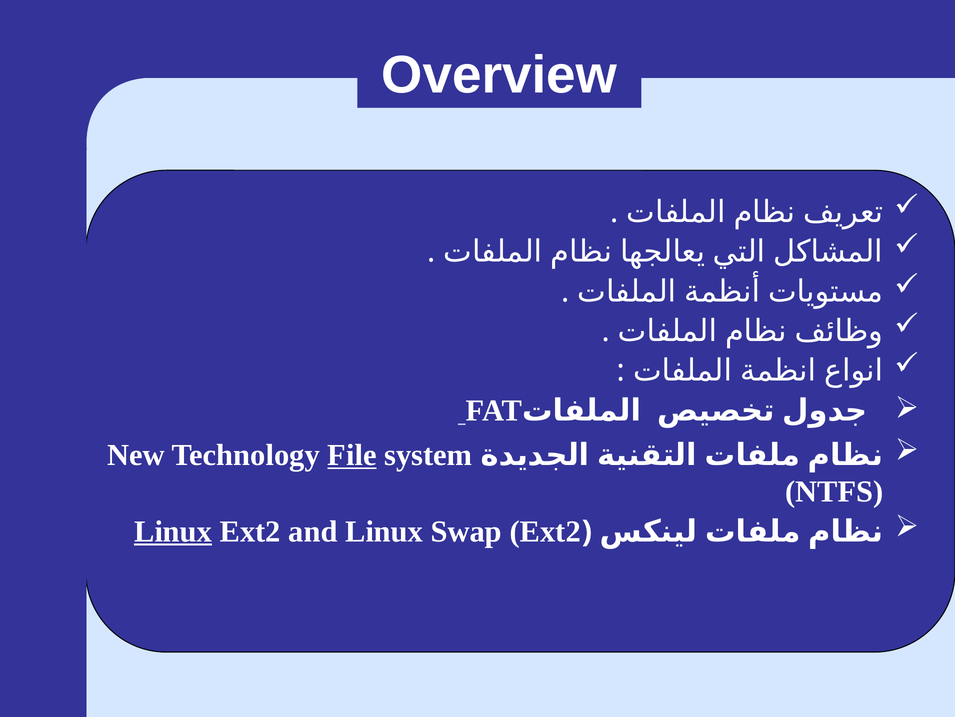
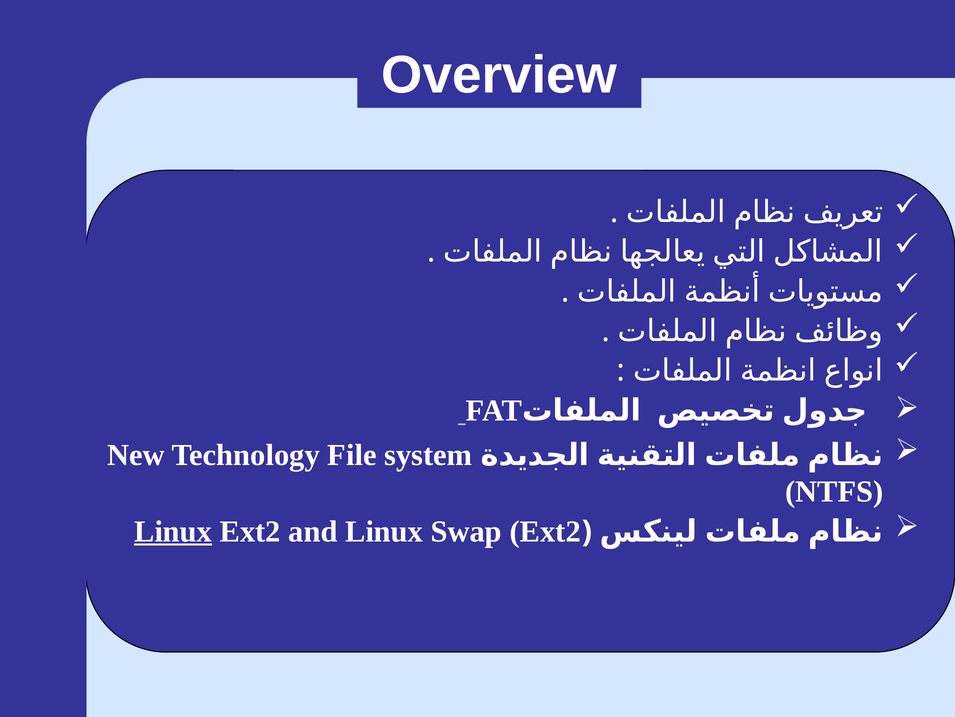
File underline: present -> none (352, 455)
